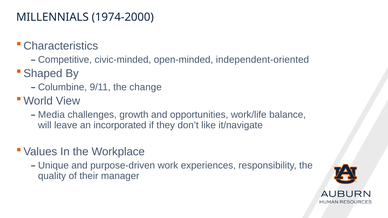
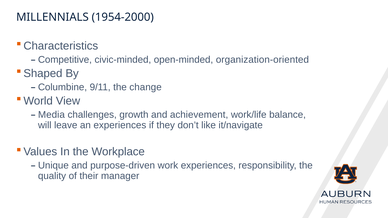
1974-2000: 1974-2000 -> 1954-2000 (123, 17)
independent-oriented: independent-oriented -> organization-oriented (262, 60)
opportunities: opportunities -> achievement (199, 115)
an incorporated: incorporated -> experiences (120, 125)
